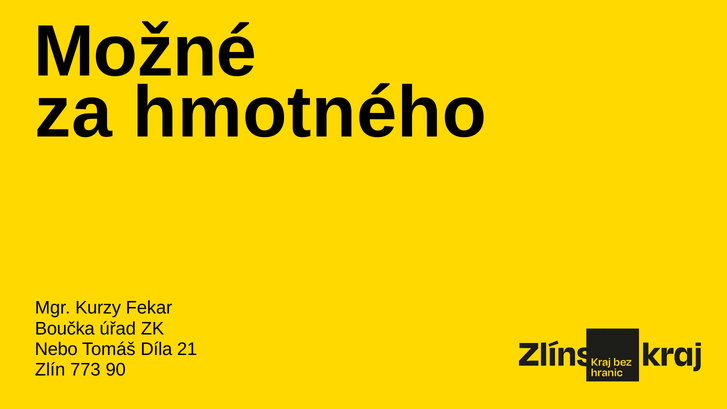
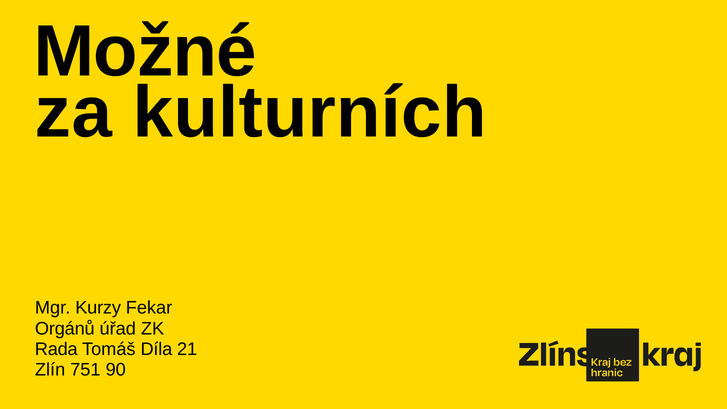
hmotného: hmotného -> kulturních (310, 113)
Boučka: Boučka -> Orgánů (65, 328)
Nebo: Nebo -> Rada (56, 349)
773: 773 -> 751 (85, 370)
